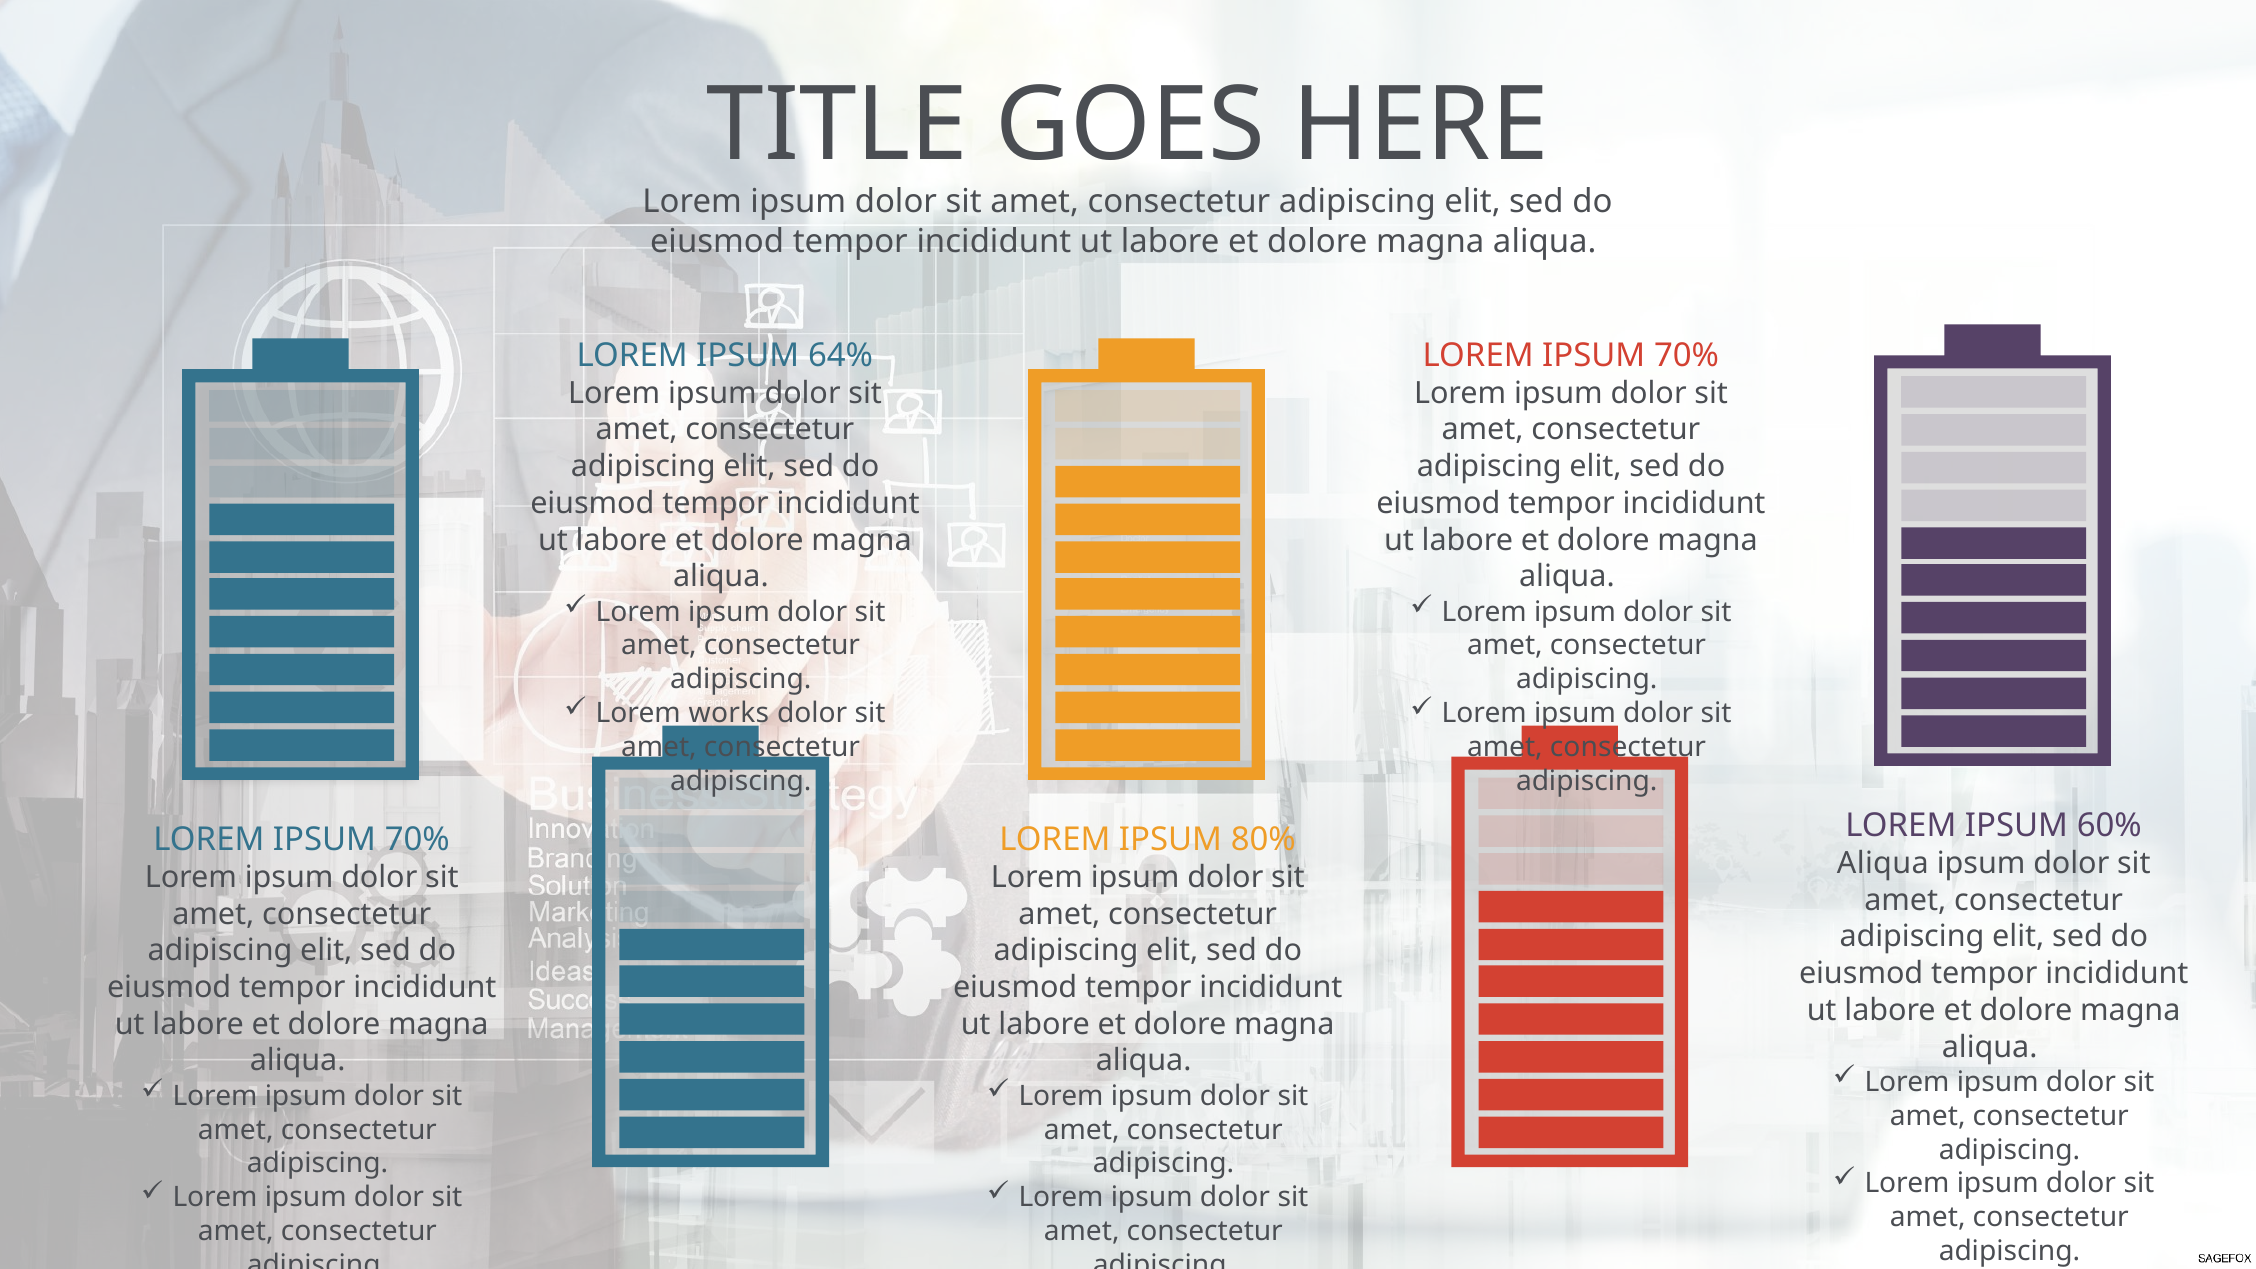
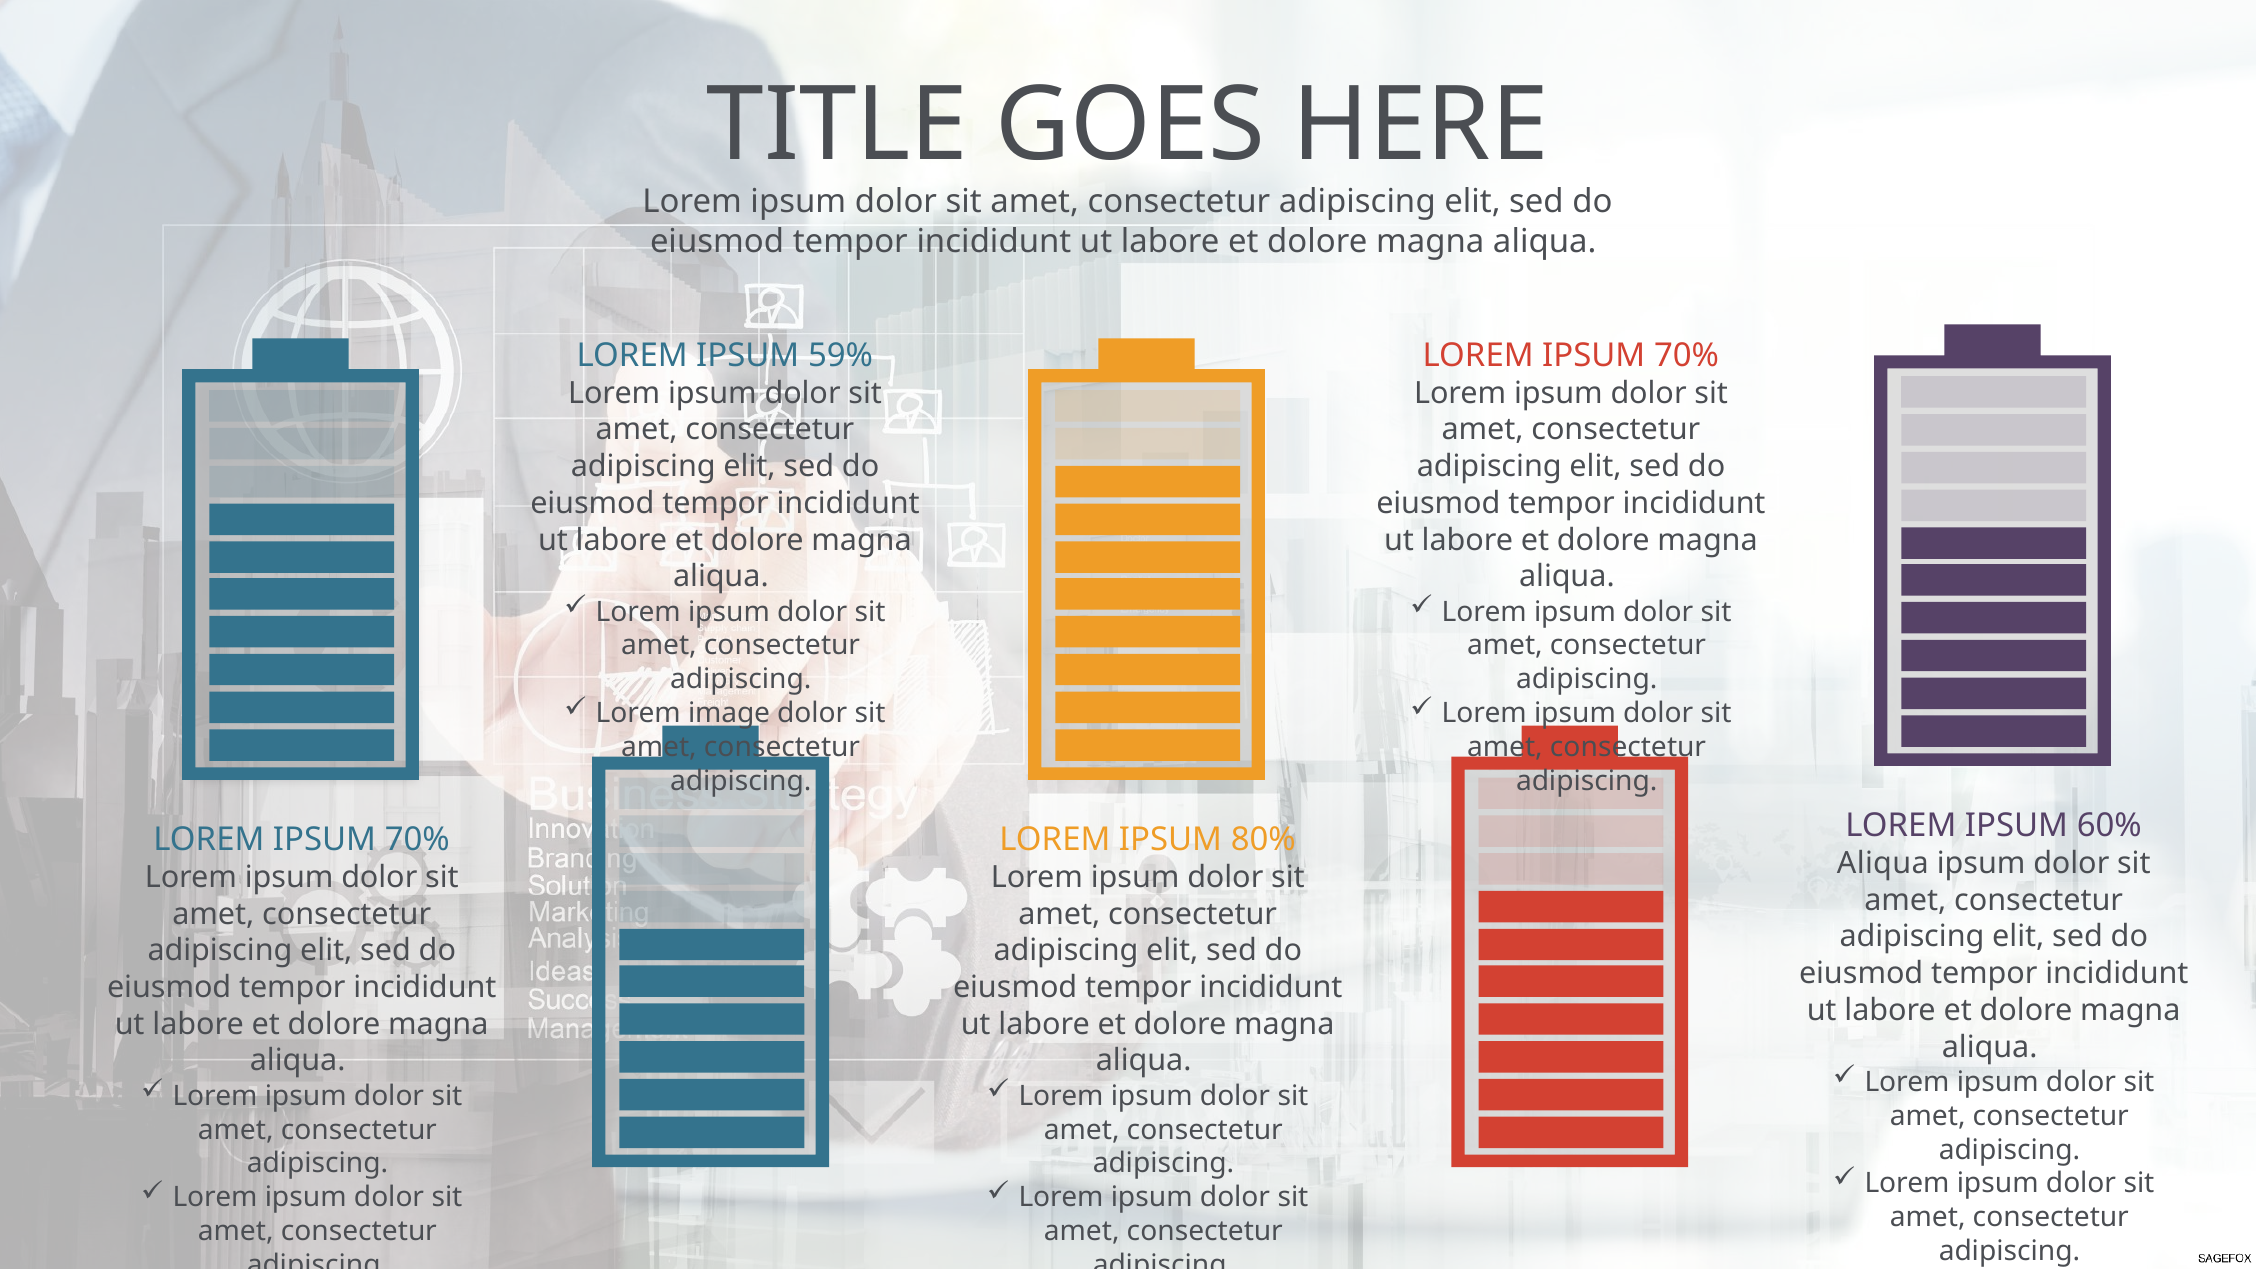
64%: 64% -> 59% (841, 355)
works: works -> image (729, 713)
